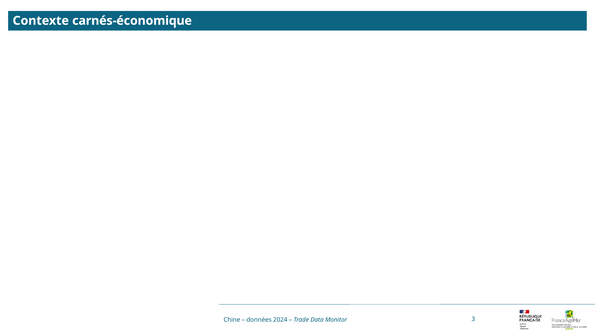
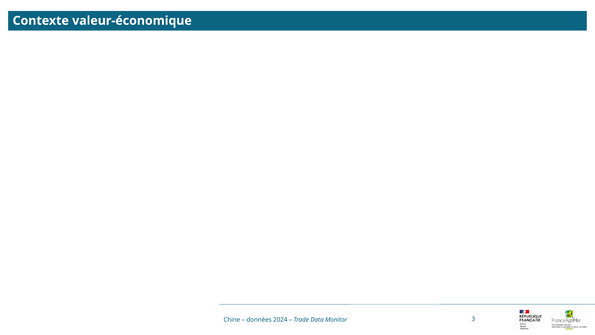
carnés-économique: carnés-économique -> valeur-économique (132, 21)
